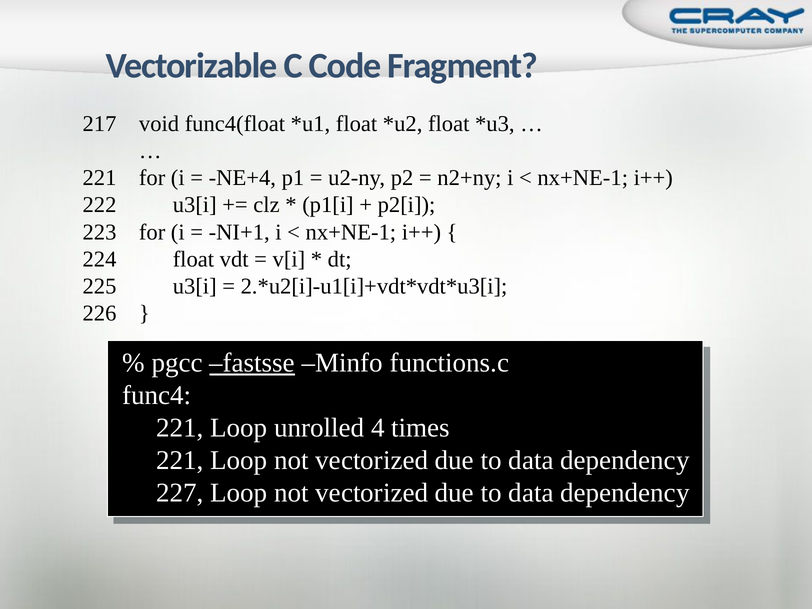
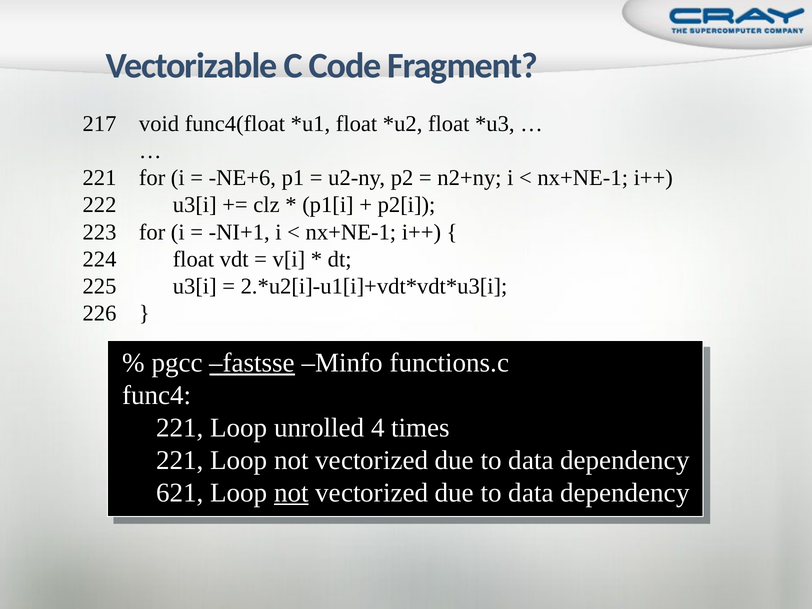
NE+4: NE+4 -> NE+6 (242, 178)
227: 227 -> 621 (180, 493)
not underline: none -> present (291, 493)
